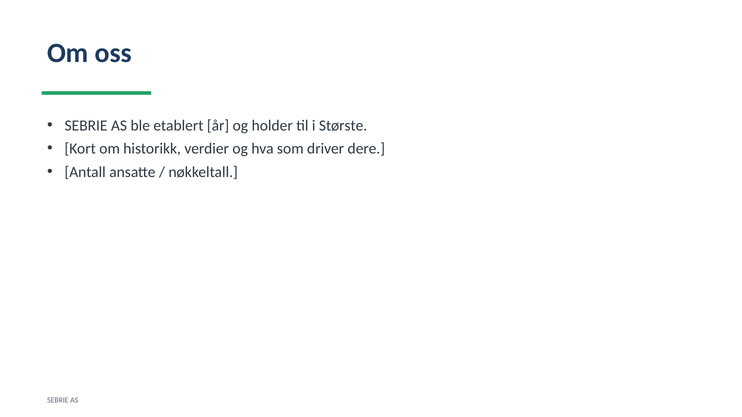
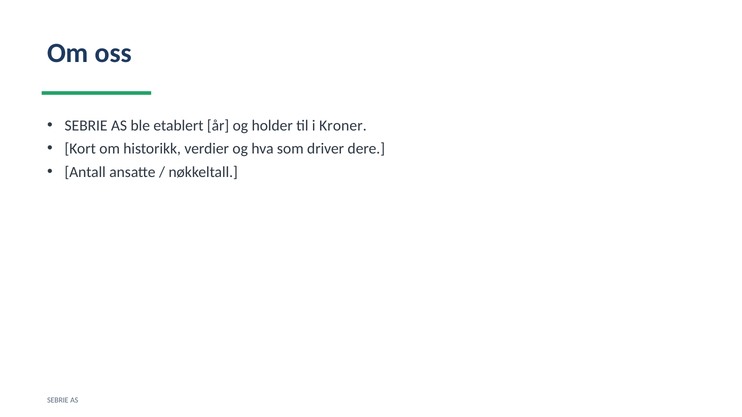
Største: Største -> Kroner (343, 126)
